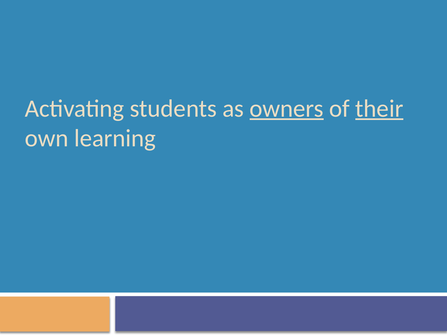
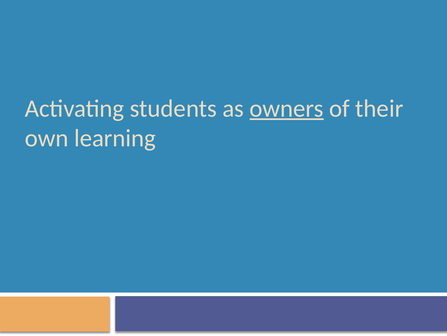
their underline: present -> none (379, 108)
